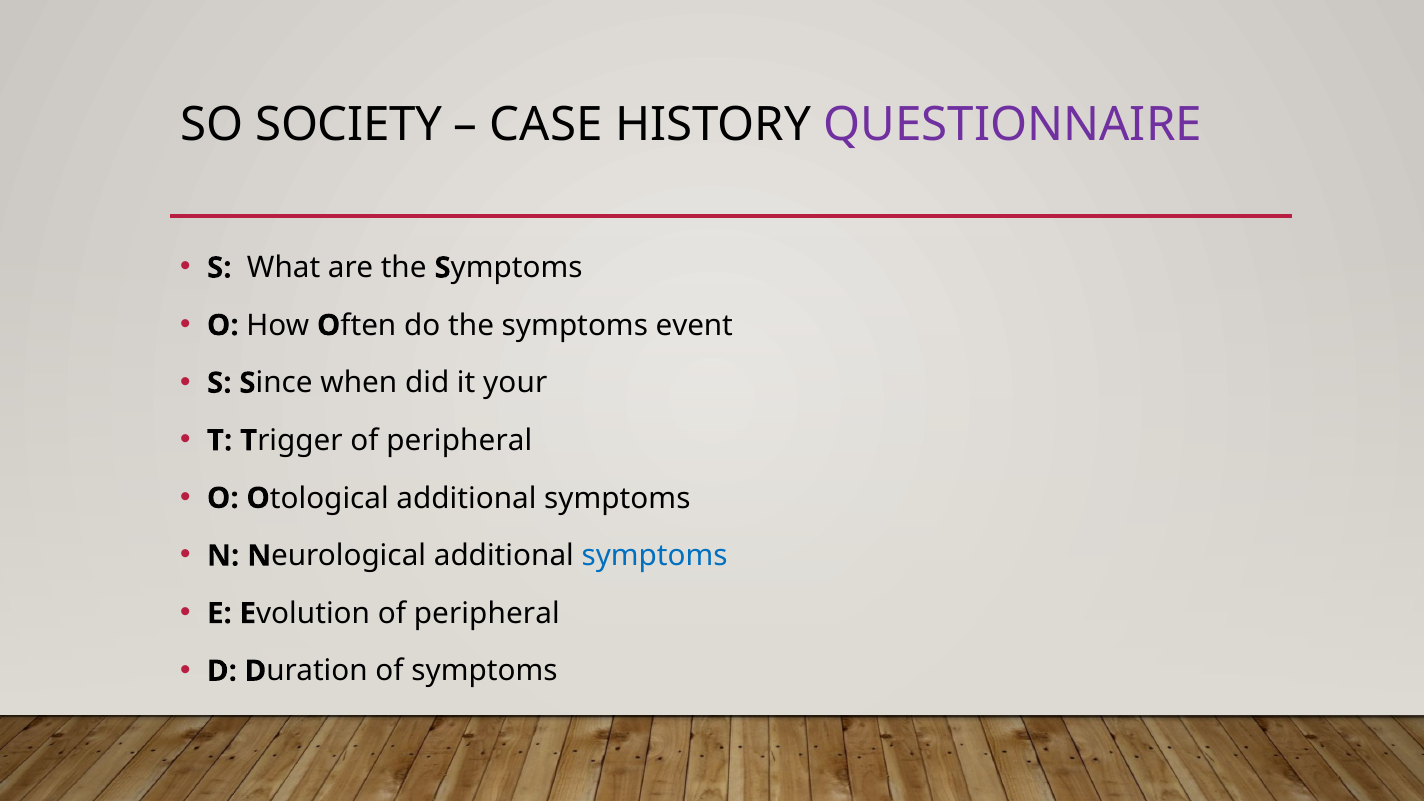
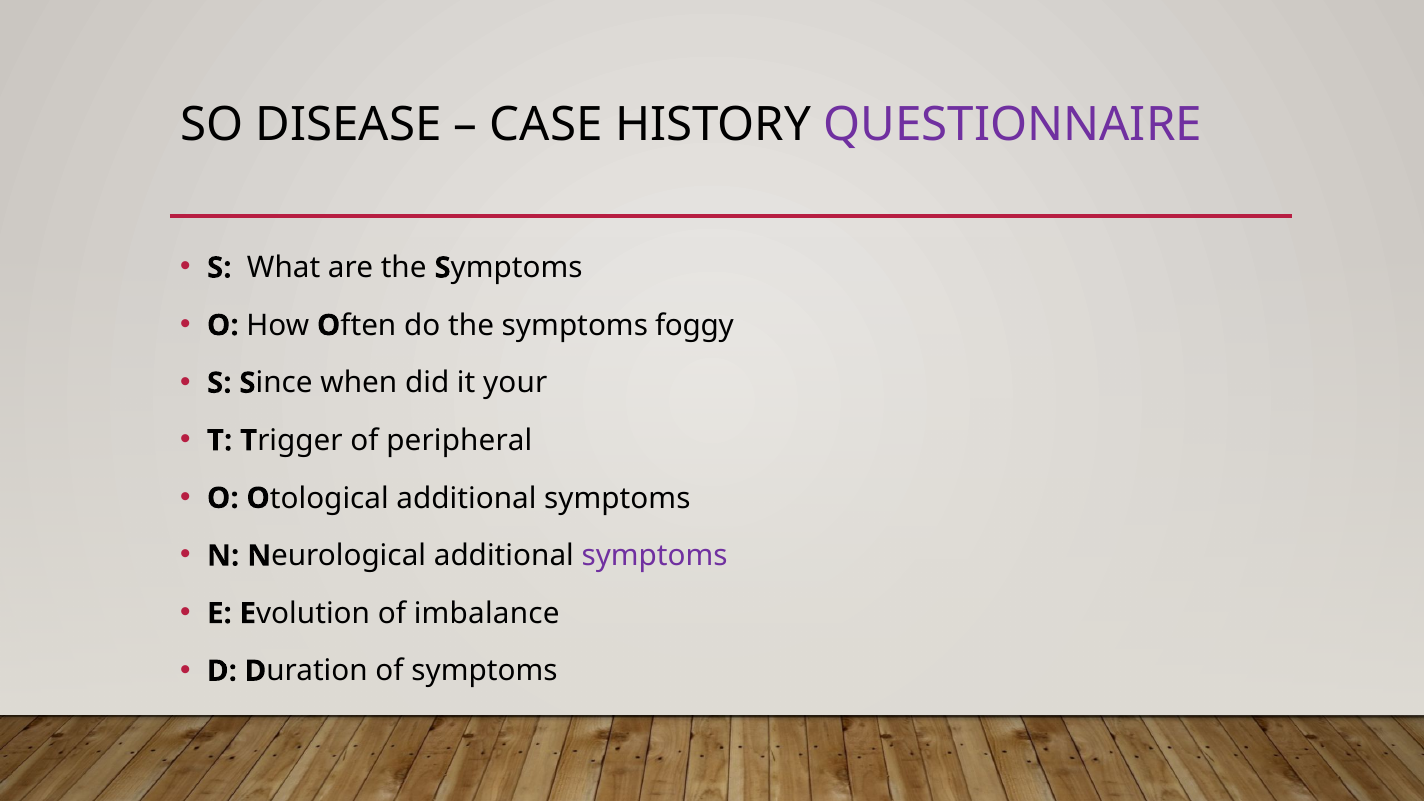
SOCIETY: SOCIETY -> DISEASE (349, 125)
event: event -> foggy (694, 325)
symptoms colour: blue -> purple (655, 556)
peripheral: peripheral -> imbalance (487, 613)
